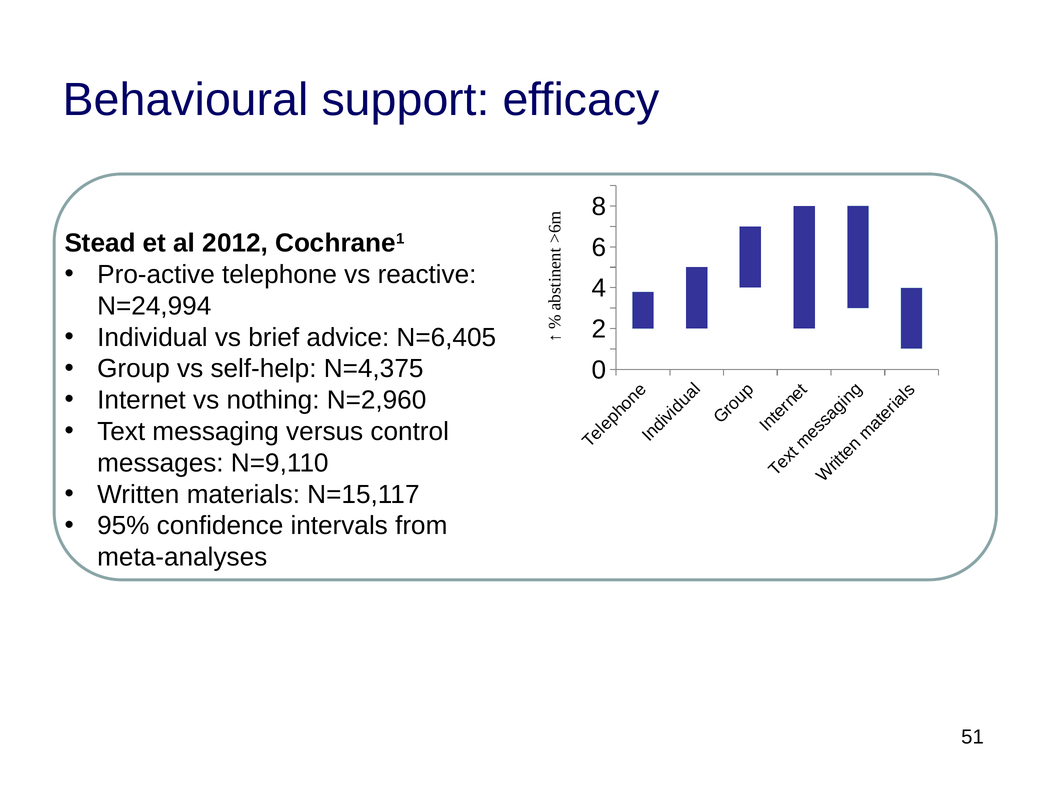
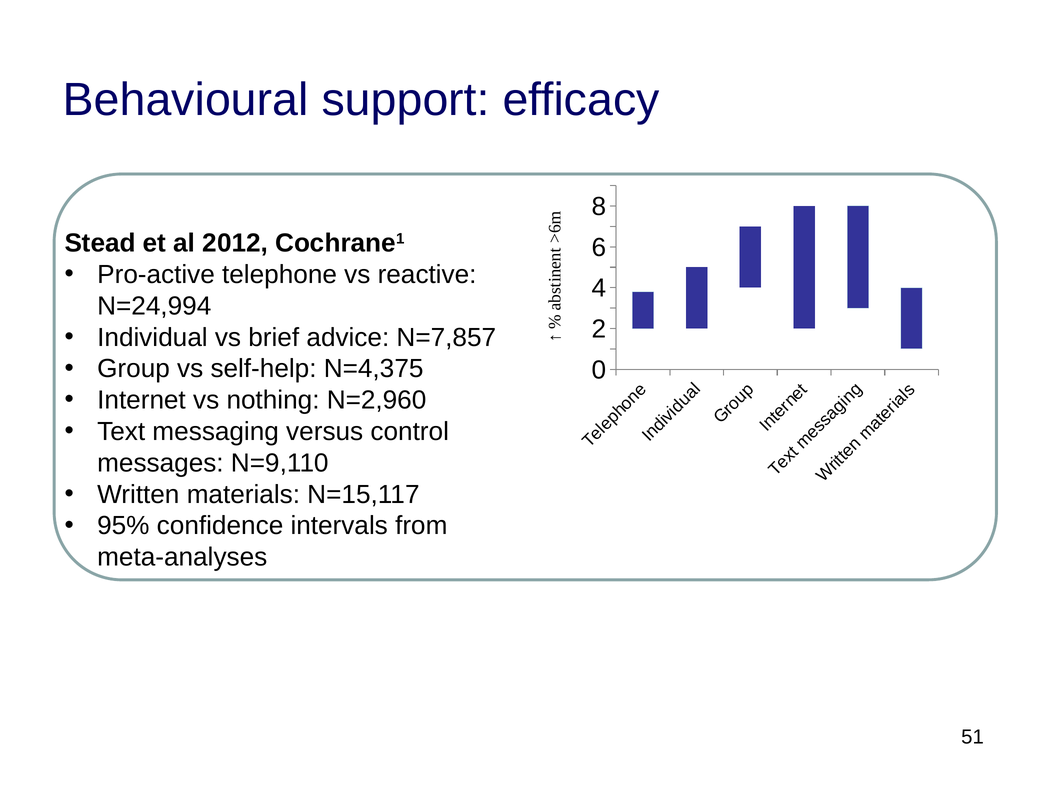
N=6,405: N=6,405 -> N=7,857 (446, 337)
